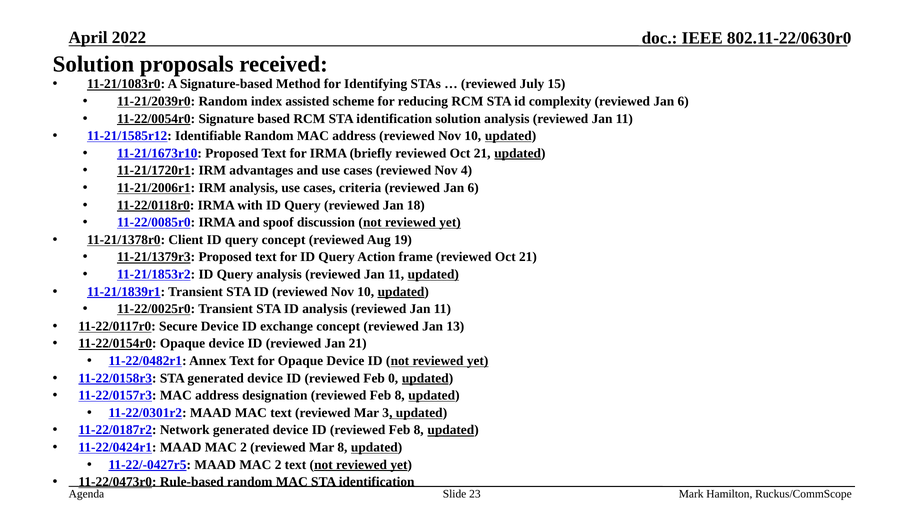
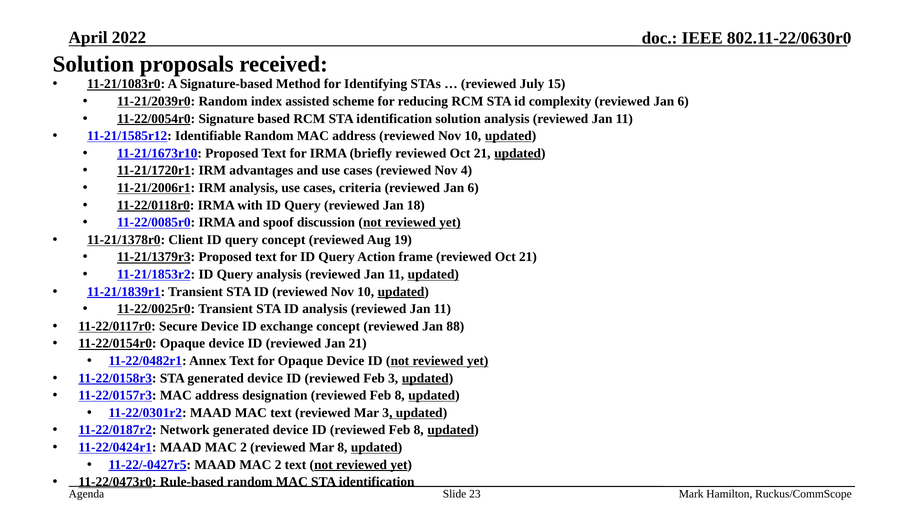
13: 13 -> 88 (455, 326)
Feb 0: 0 -> 3 (393, 378)
